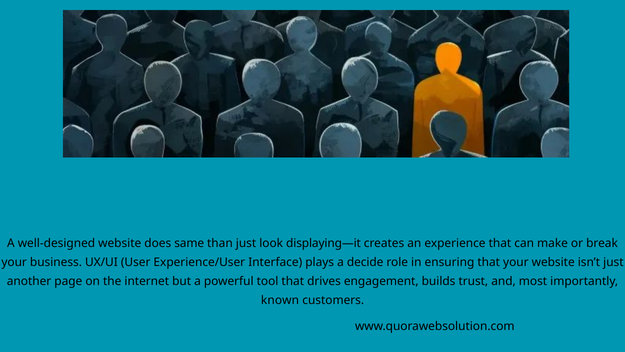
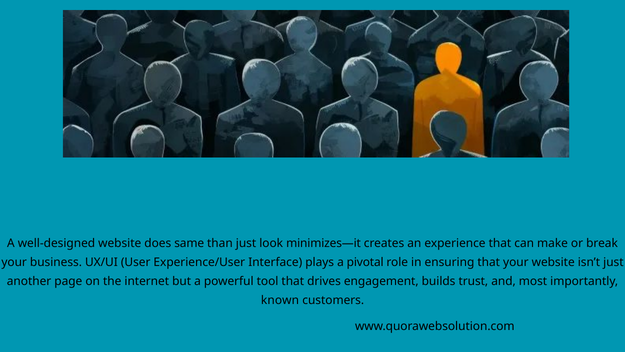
displaying—it: displaying—it -> minimizes—it (324, 243)
decide: decide -> pivotal (365, 262)
